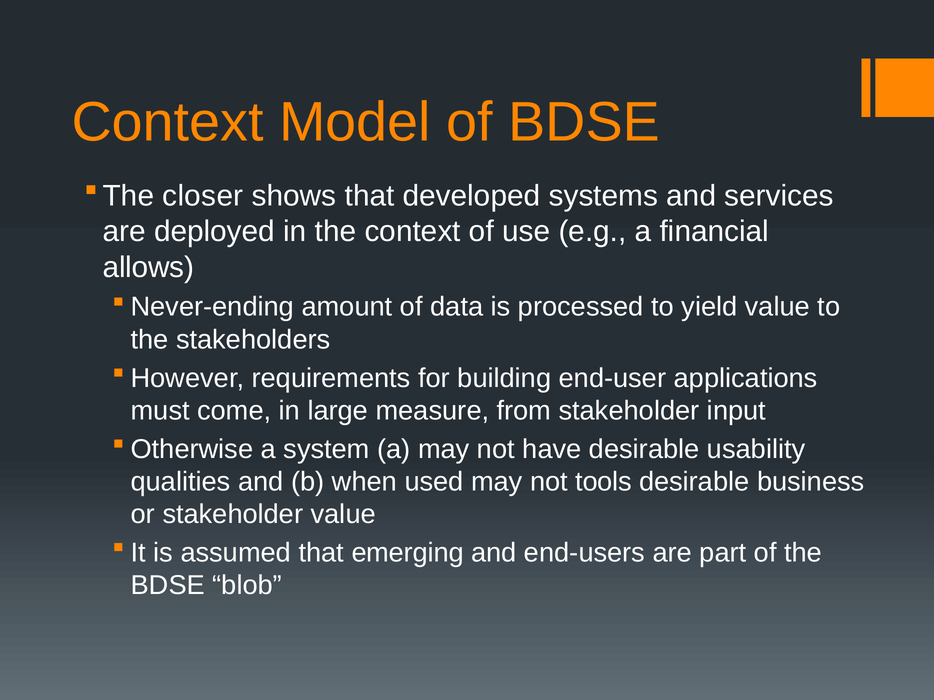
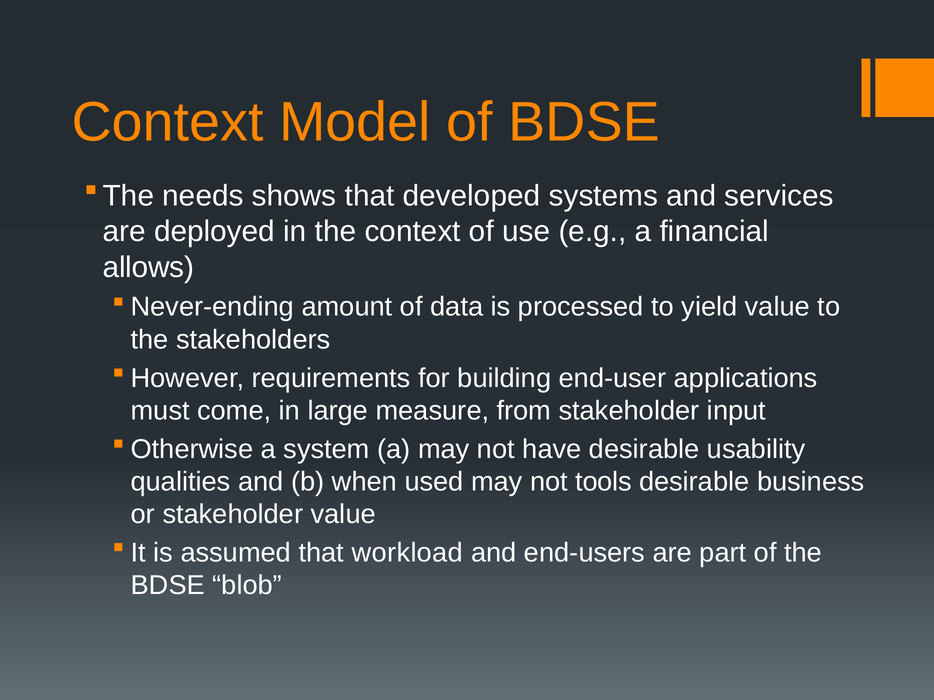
closer: closer -> needs (203, 196)
emerging: emerging -> workload (407, 553)
